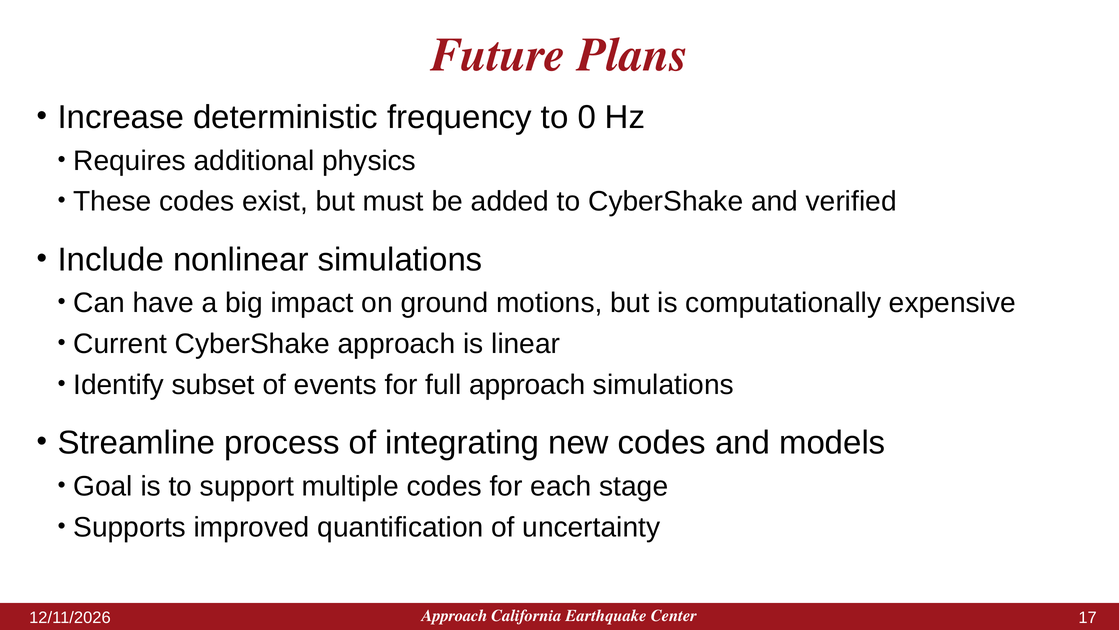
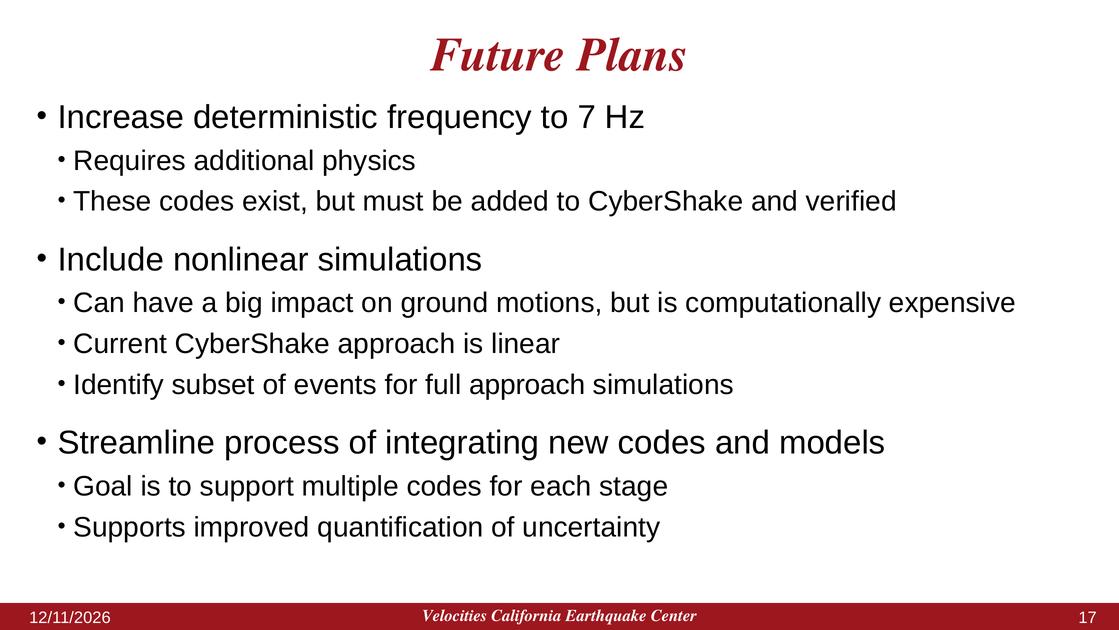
0: 0 -> 7 (587, 117)
Approach: Approach -> Velocities (455, 615)
